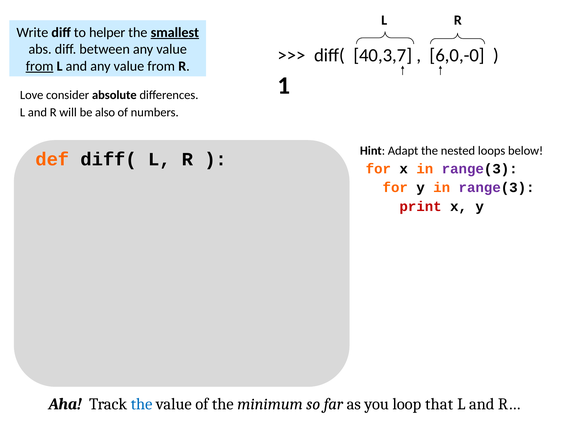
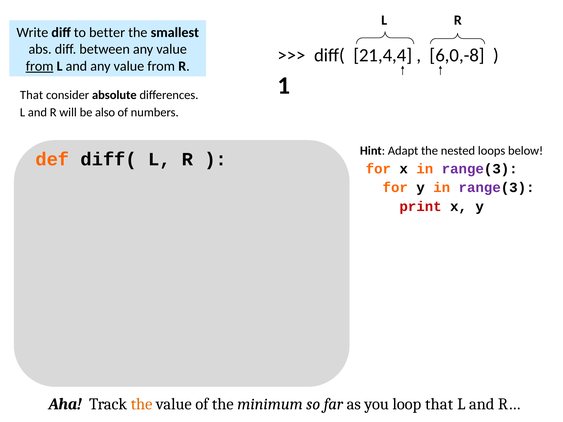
helper: helper -> better (107, 32)
smallest underline: present -> none (175, 32)
40,3,7: 40,3,7 -> 21,4,4 (383, 55)
6,0,-0: 6,0,-0 -> 6,0,-8 (457, 55)
Love: Love -> That (32, 95)
the colour: blue -> orange (142, 404)
